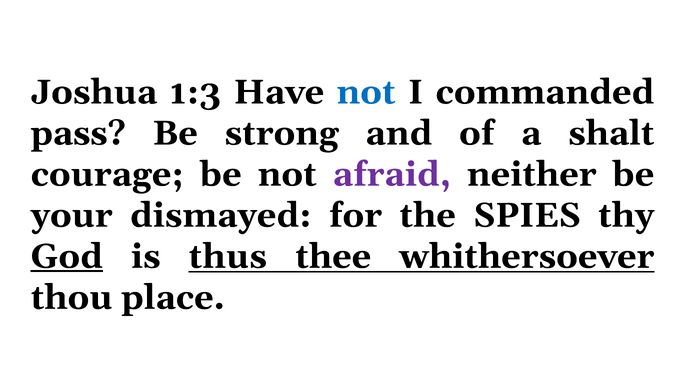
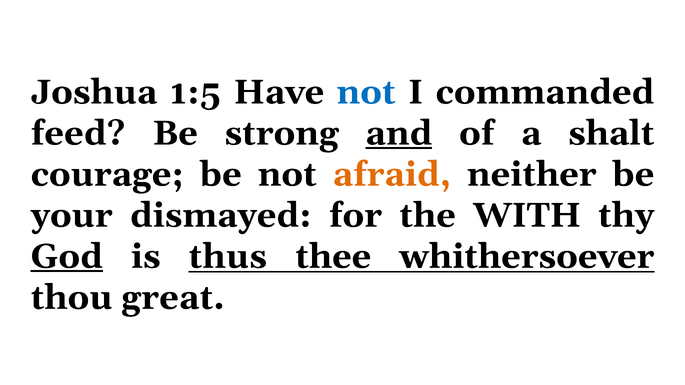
1:3: 1:3 -> 1:5 (195, 92)
pass: pass -> feed (78, 133)
and underline: none -> present (399, 133)
afraid colour: purple -> orange (392, 174)
SPIES: SPIES -> WITH (527, 216)
place: place -> great (173, 298)
